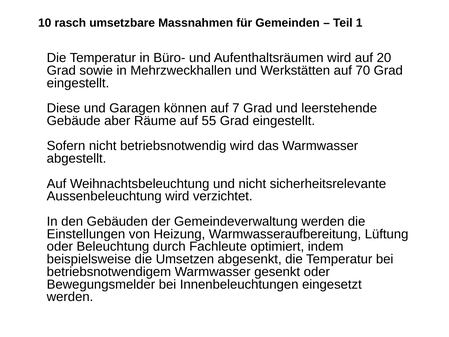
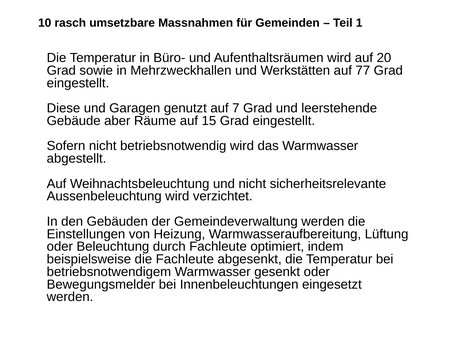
70: 70 -> 77 (363, 70)
können: können -> genutzt (185, 108)
55: 55 -> 15 (209, 121)
die Umsetzen: Umsetzen -> Fachleute (185, 259)
